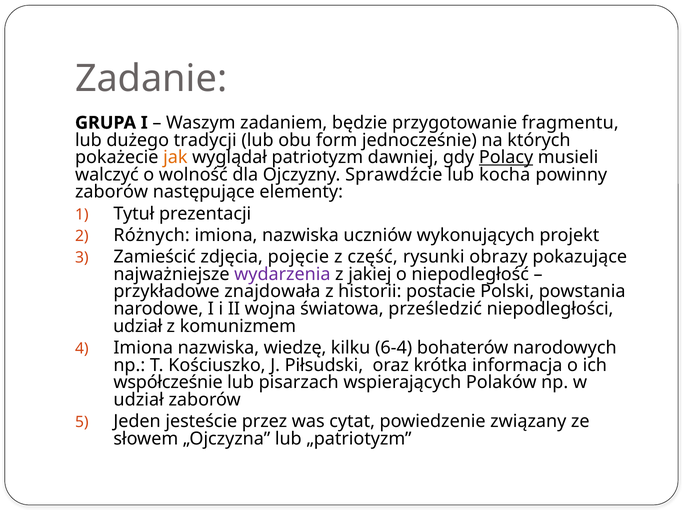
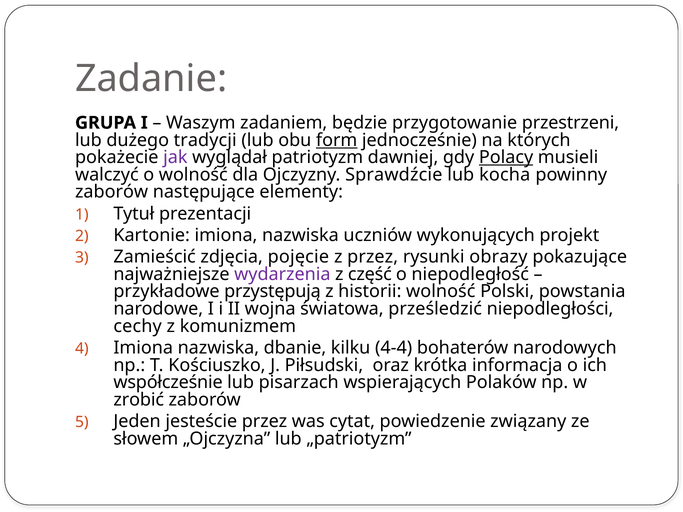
fragmentu: fragmentu -> przestrzeni (570, 123)
form underline: none -> present (337, 140)
jak colour: orange -> purple (175, 157)
Różnych: Różnych -> Kartonie (152, 235)
z część: część -> przez (373, 257)
jakiej: jakiej -> część (370, 274)
znajdowała: znajdowała -> przystępują (272, 292)
historii postacie: postacie -> wolność (441, 292)
udział: udział -> cechy (138, 326)
wiedzę: wiedzę -> dbanie (295, 348)
6-4: 6-4 -> 4-4 (394, 348)
udział: udział -> zrobić (139, 400)
